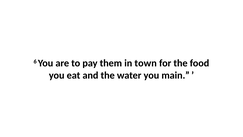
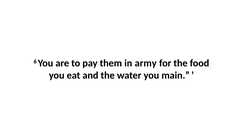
town: town -> army (146, 63)
